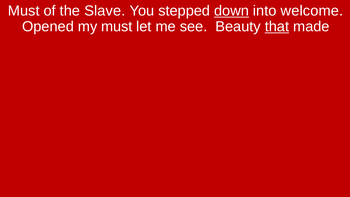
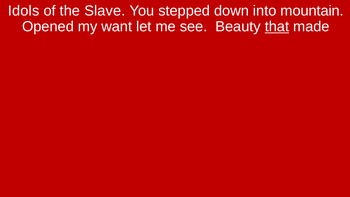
Must: Must -> Idols (24, 11)
down underline: present -> none (232, 11)
welcome: welcome -> mountain (312, 11)
my must: must -> want (117, 27)
